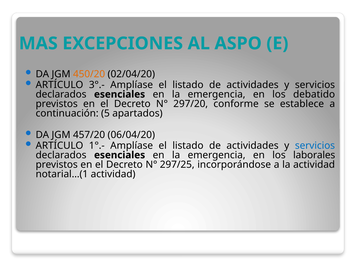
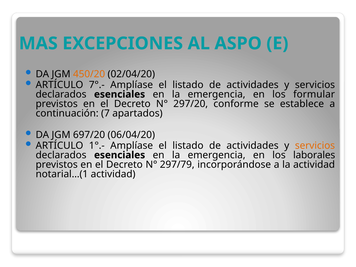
3°.-: 3°.- -> 7°.- (97, 85)
debatido: debatido -> formular (314, 94)
5: 5 -> 7 (105, 113)
457/20: 457/20 -> 697/20 (89, 135)
servicios colour: blue -> orange (315, 146)
297/25: 297/25 -> 297/79 (177, 165)
